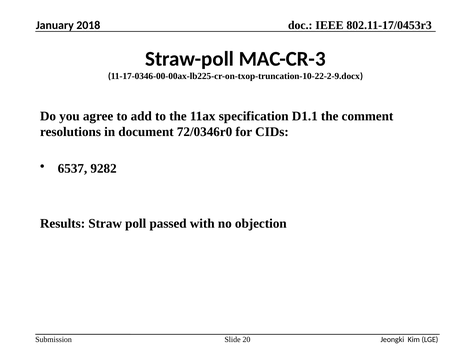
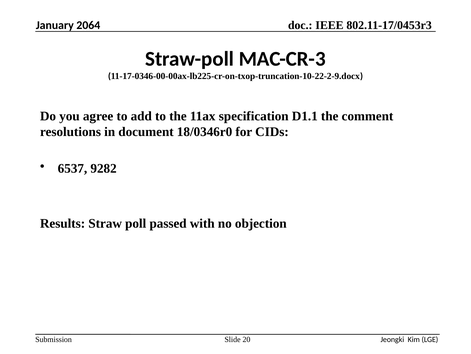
2018: 2018 -> 2064 (88, 25)
72/0346r0: 72/0346r0 -> 18/0346r0 (205, 132)
